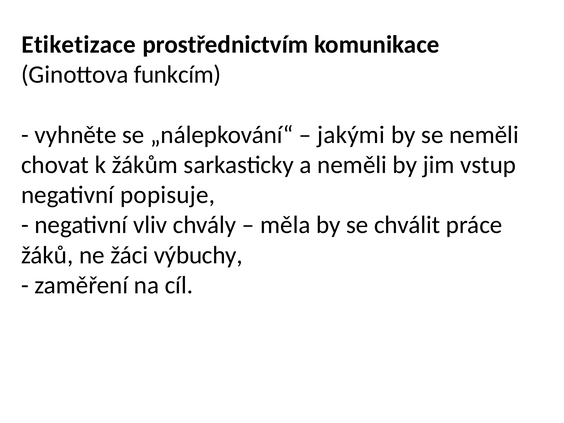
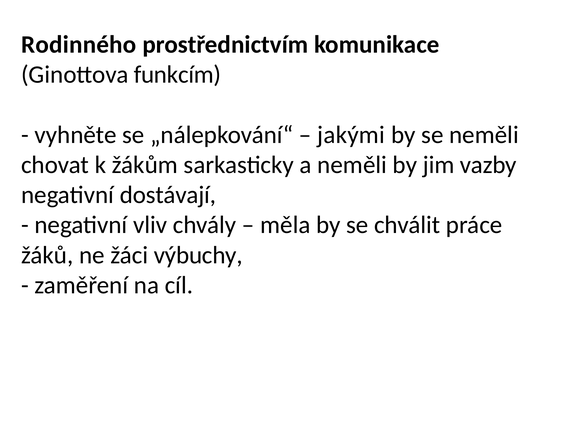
Etiketizace: Etiketizace -> Rodinného (79, 45)
vstup: vstup -> vazby (488, 165)
popisuje: popisuje -> dostávají (168, 195)
